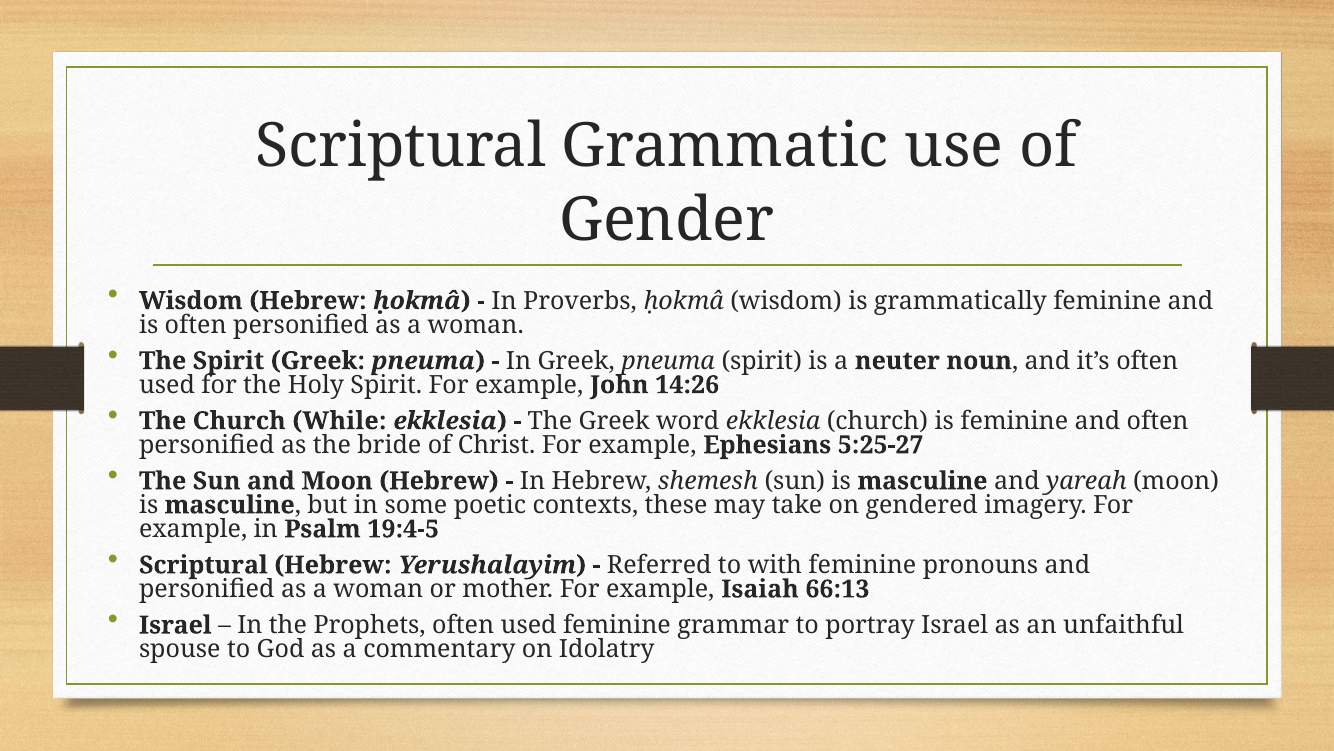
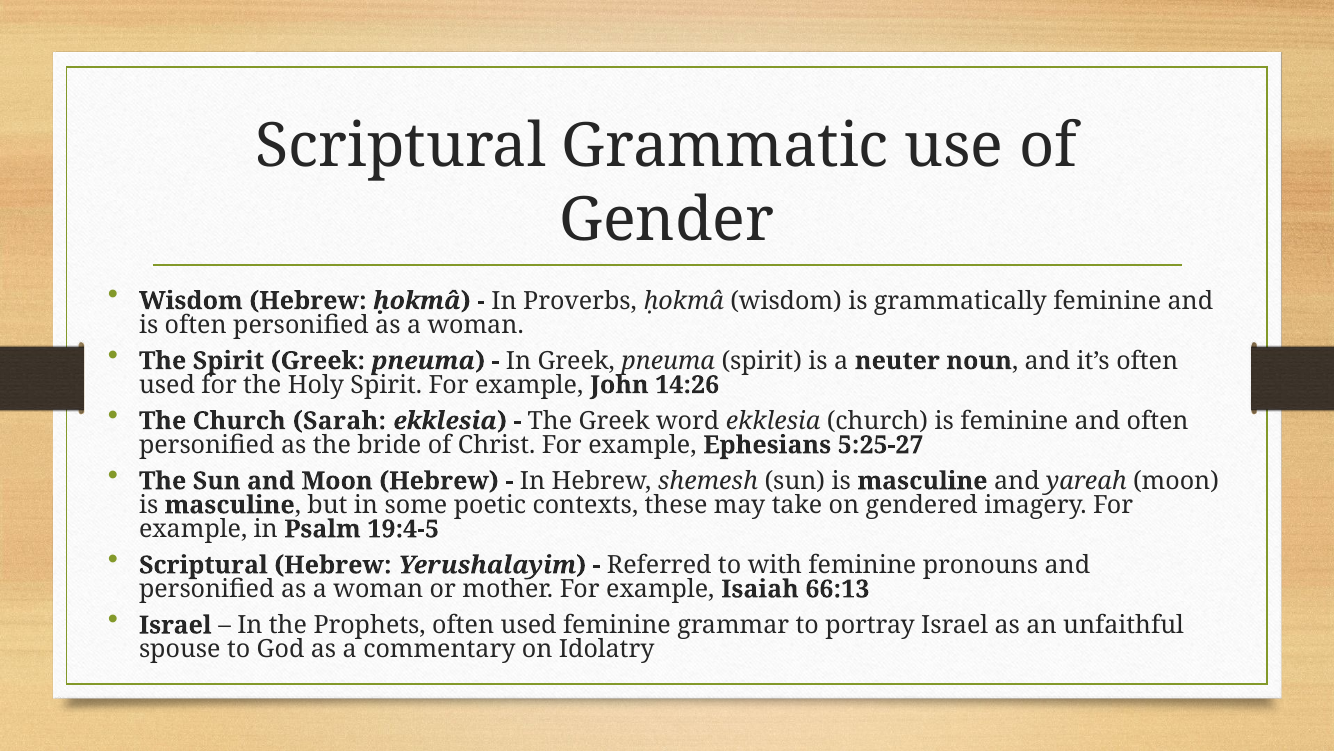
While: While -> Sarah (339, 421)
